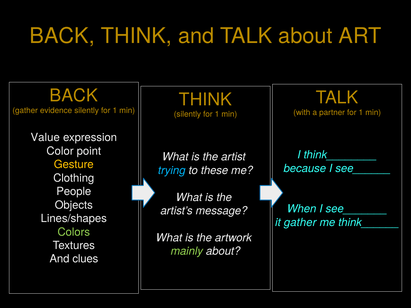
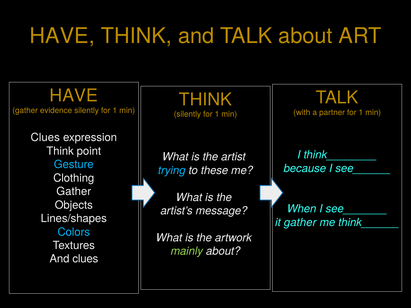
BACK: BACK -> HAVE (62, 36)
BACK: BACK -> HAVE (74, 96)
Value: Value -> Clues (45, 138)
Color: Color -> Think (60, 151)
Gesture colour: yellow -> light blue (74, 165)
People: People -> Gather (74, 192)
Colors colour: light green -> light blue (74, 232)
